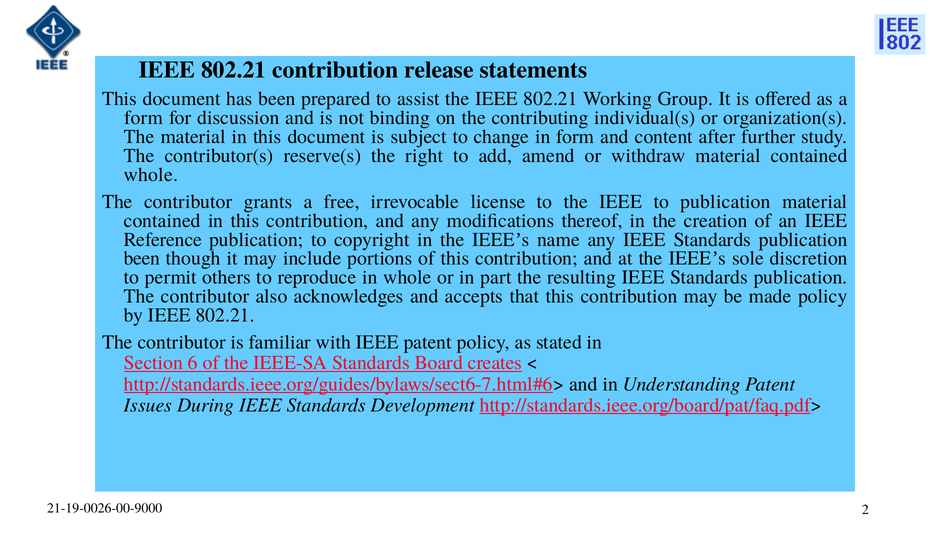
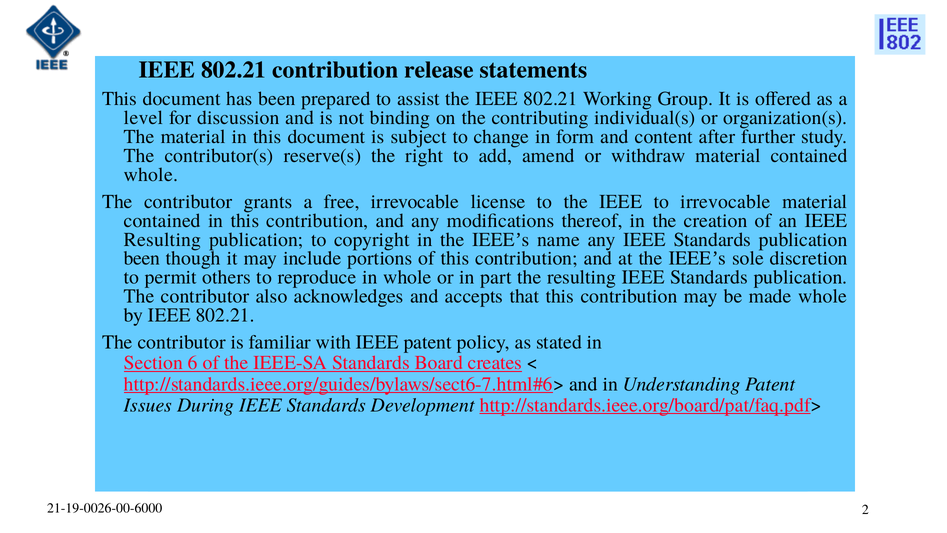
form: form -> level (144, 118)
publication: publication -> irrevocable (726, 201)
Reference: Reference -> Resulting (163, 239)
policy: policy -> whole (823, 296)
21-19-0026-00-9000: 21-19-0026-00-9000 -> 21-19-0026-00-6000 (105, 508)
